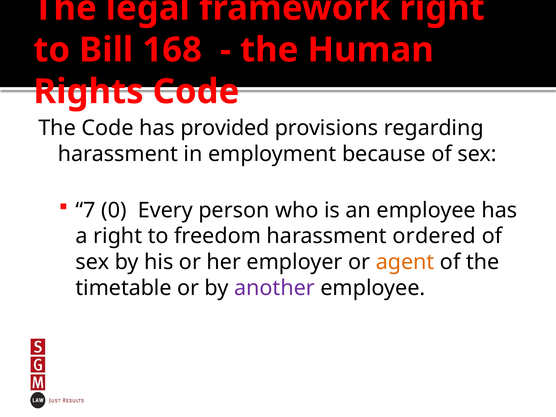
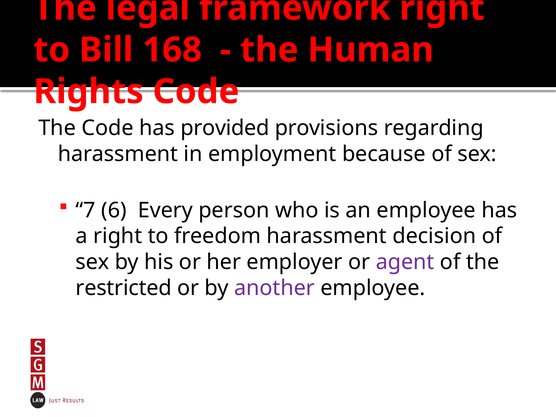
0: 0 -> 6 (114, 210)
ordered: ordered -> decision (434, 236)
agent colour: orange -> purple (405, 262)
timetable: timetable -> restricted (124, 288)
